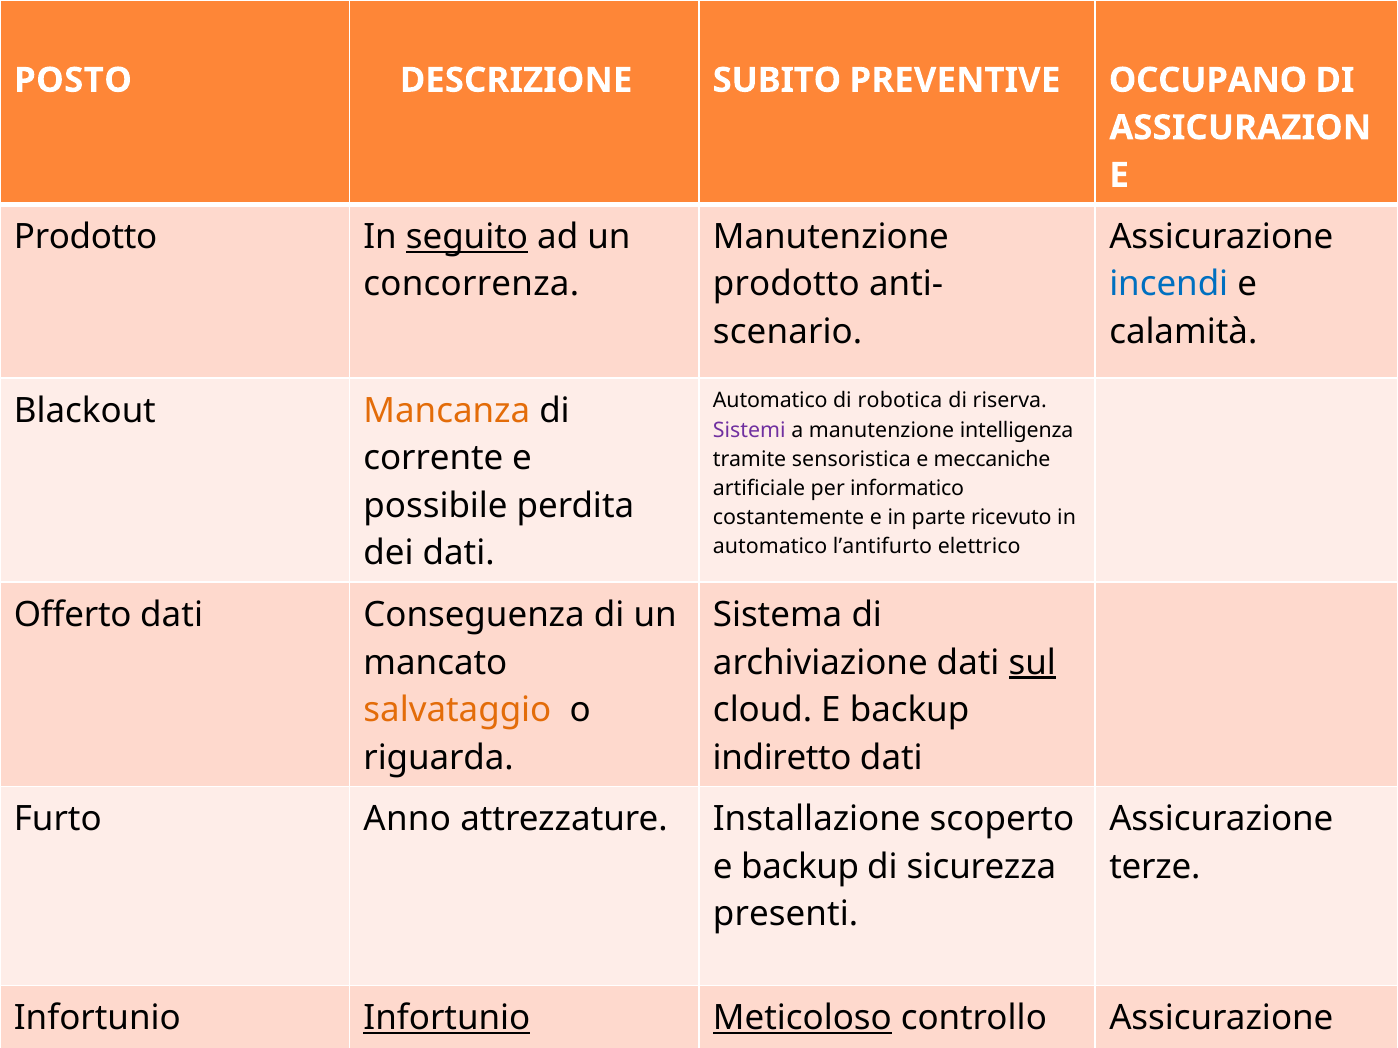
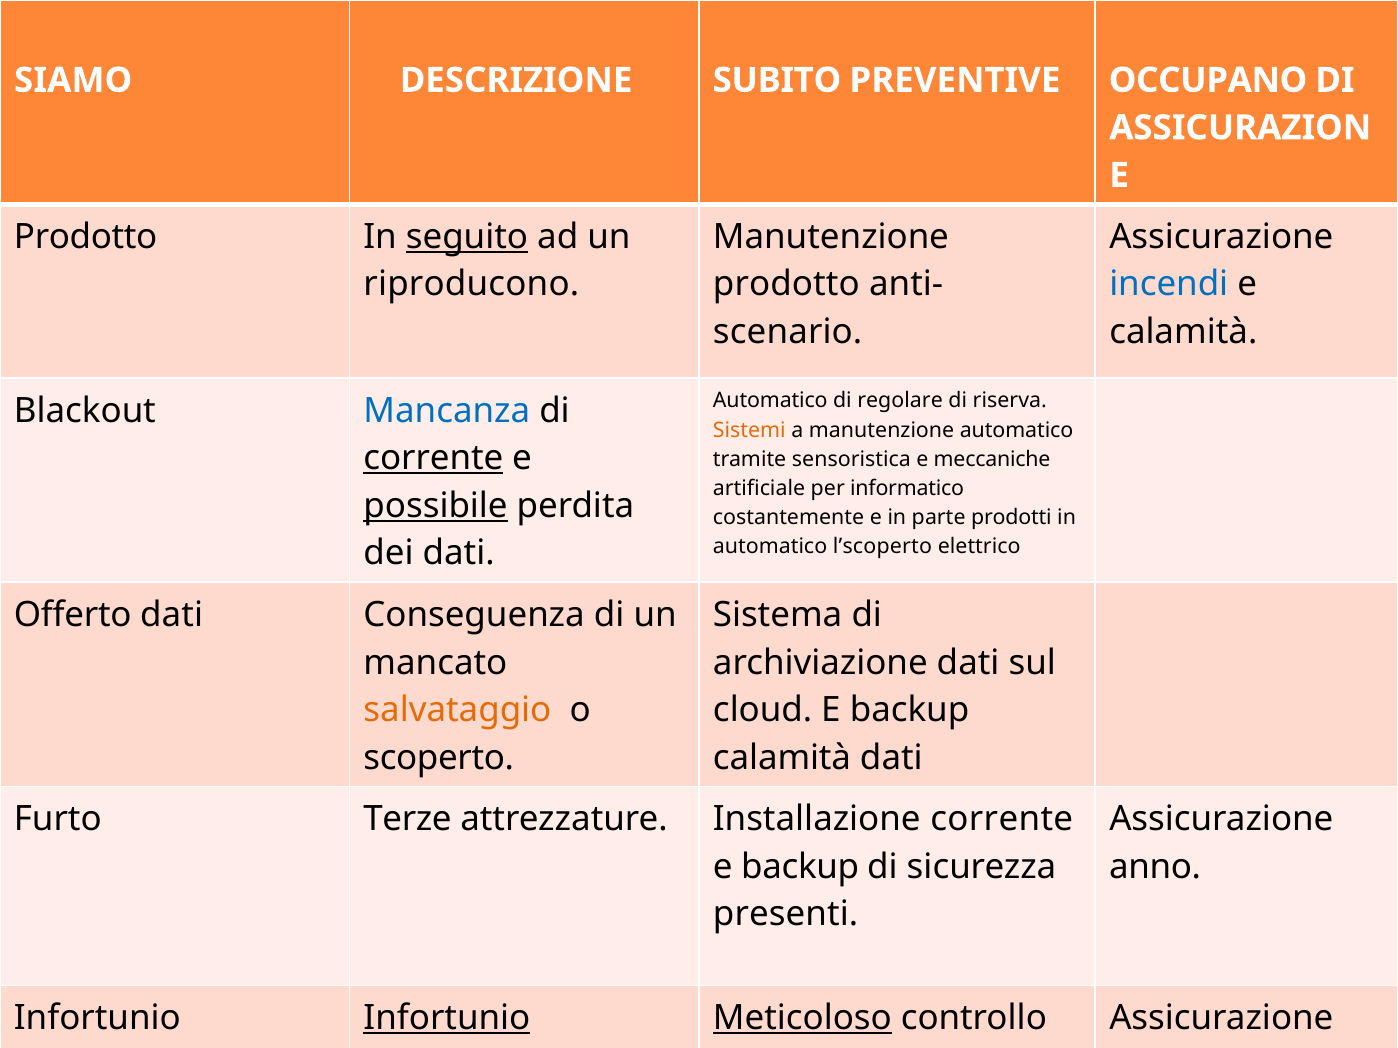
POSTO: POSTO -> SIAMO (73, 80)
concorrenza: concorrenza -> riproducono (471, 285)
robotica: robotica -> regolare (900, 401)
Mancanza colour: orange -> blue (447, 411)
Sistemi colour: purple -> orange (749, 430)
manutenzione intelligenza: intelligenza -> automatico (1017, 430)
corrente underline: none -> present (433, 459)
possibile underline: none -> present (436, 506)
ricevuto: ricevuto -> prodotti (1011, 518)
l’antifurto: l’antifurto -> l’scoperto (882, 547)
sul underline: present -> none (1032, 663)
riguarda: riguarda -> scoperto (439, 758)
indiretto: indiretto -> calamità (782, 758)
Anno: Anno -> Terze (408, 820)
Installazione scoperto: scoperto -> corrente (1002, 820)
terze: terze -> anno (1155, 867)
